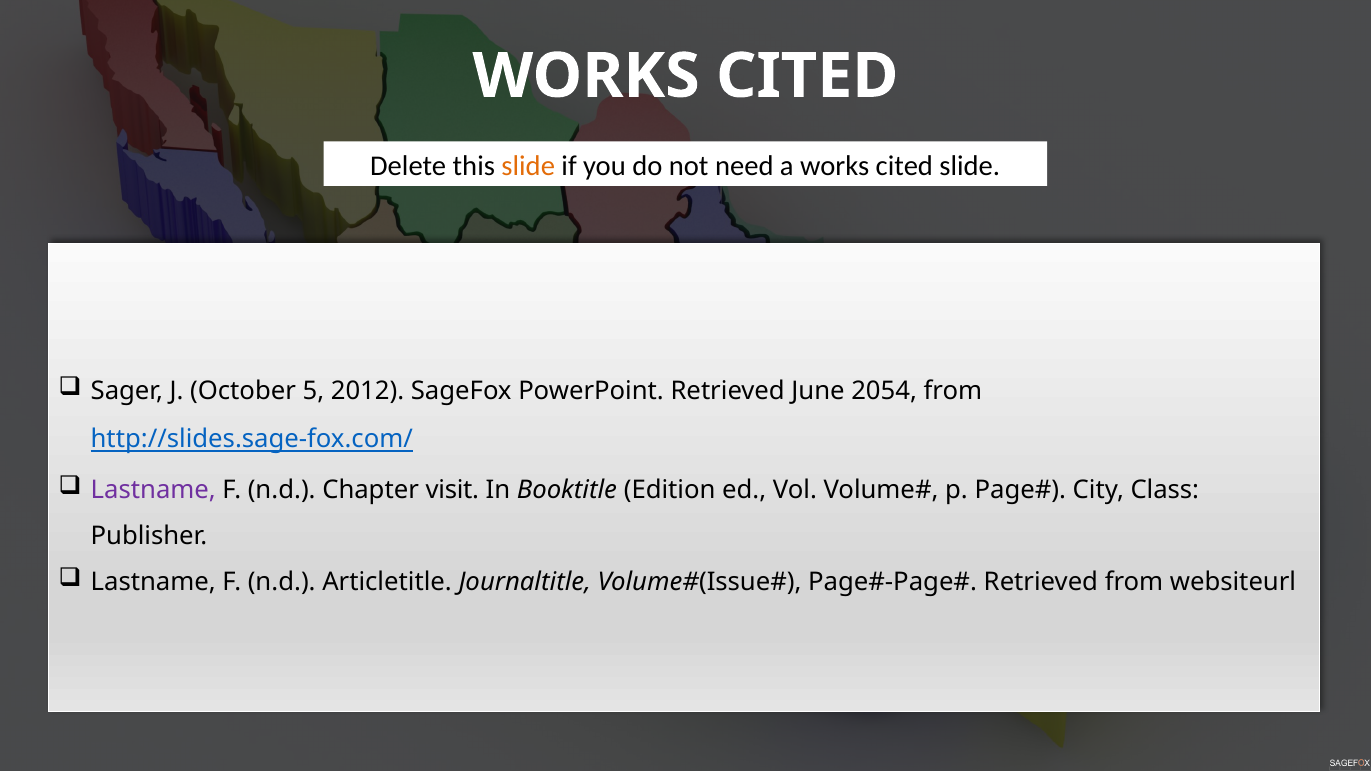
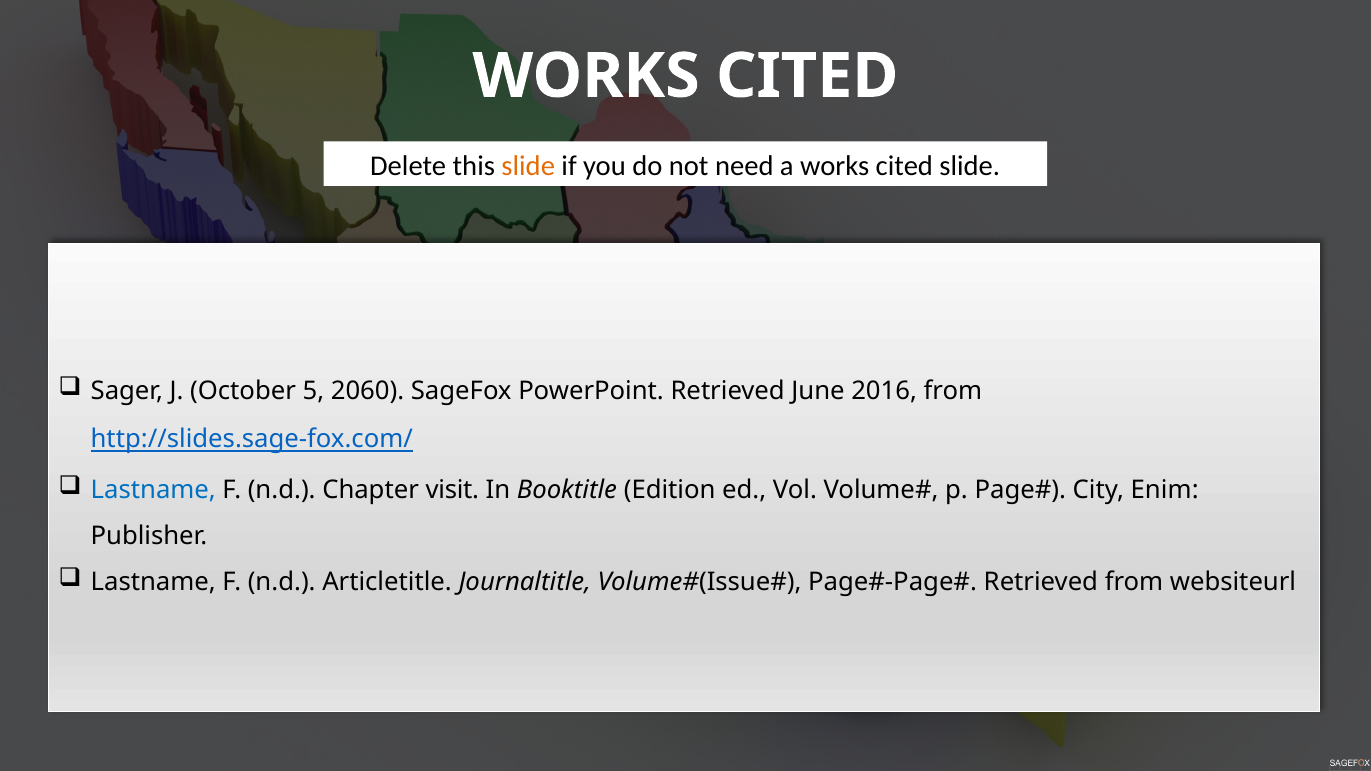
2012: 2012 -> 2060 (367, 391)
2054: 2054 -> 2016 (884, 391)
Lastname colour: purple -> blue (153, 490)
Class: Class -> Enim (1165, 490)
